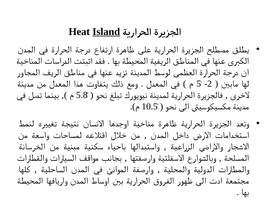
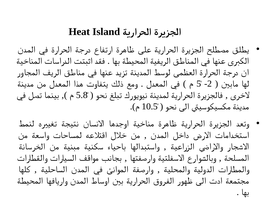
Island underline: present -> none (106, 32)
